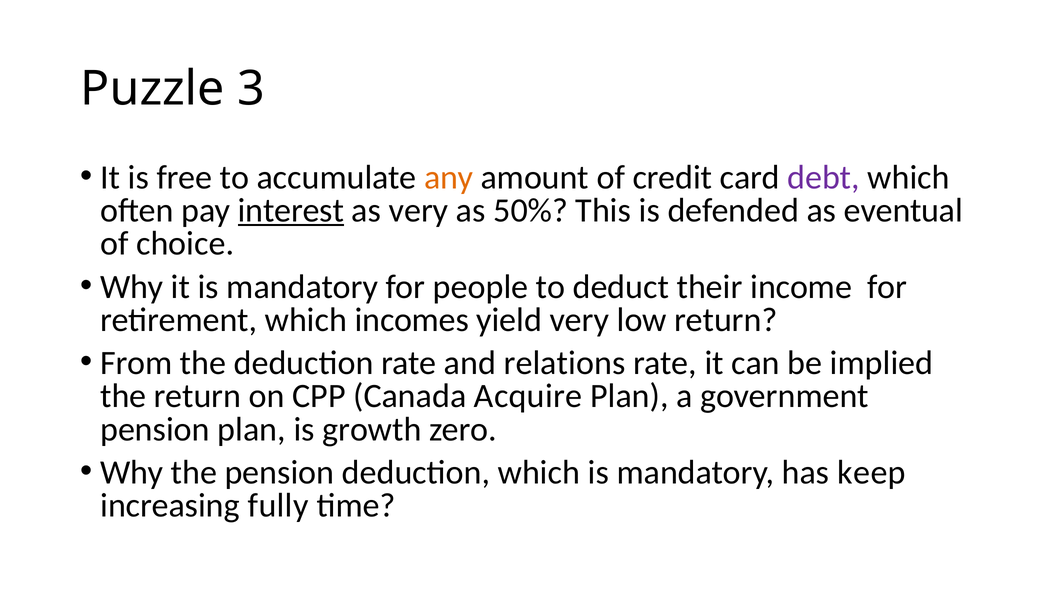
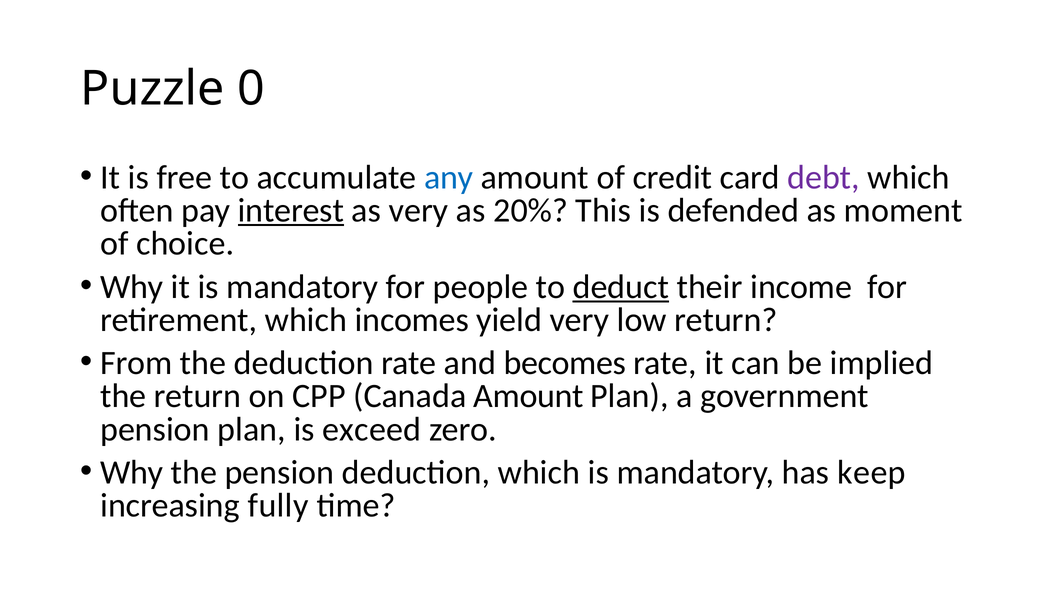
3: 3 -> 0 (251, 89)
any colour: orange -> blue (449, 177)
50%: 50% -> 20% (531, 210)
eventual: eventual -> moment (903, 210)
deduct underline: none -> present (621, 286)
relations: relations -> becomes (565, 363)
Canada Acquire: Acquire -> Amount (528, 396)
growth: growth -> exceed (372, 429)
